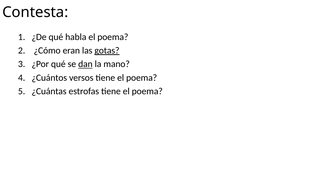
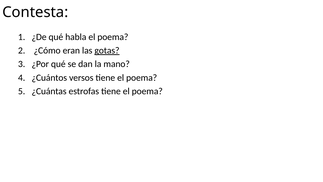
dan underline: present -> none (85, 64)
